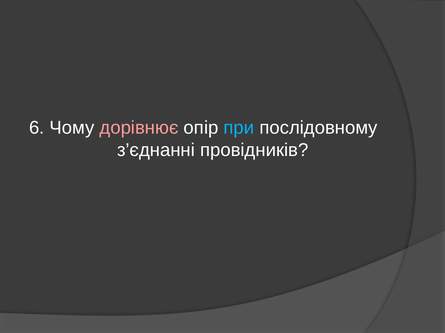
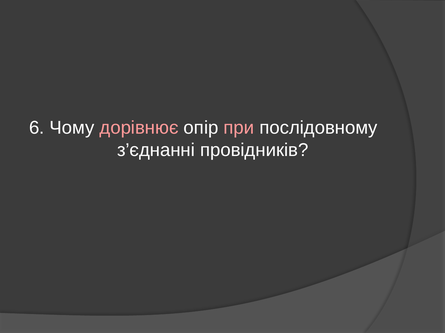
при colour: light blue -> pink (239, 128)
